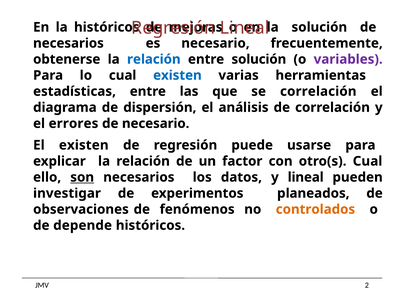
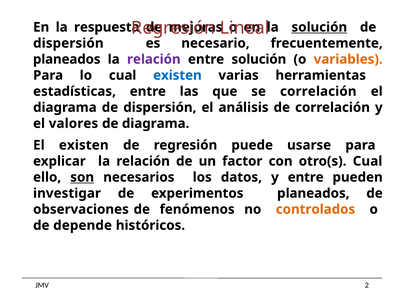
la históricos: históricos -> respuesta (107, 27)
solución underline: none -> present (319, 27)
necesarios: necesarios -> dispersión (68, 43)
obtenerse: obtenerse -> planeados (67, 59)
relación colour: blue -> purple (154, 59)
variables colour: purple -> orange (348, 59)
errores: errores -> valores (73, 123)
de necesario: necesario -> diagrama (156, 123)
y lineal: lineal -> entre (306, 177)
